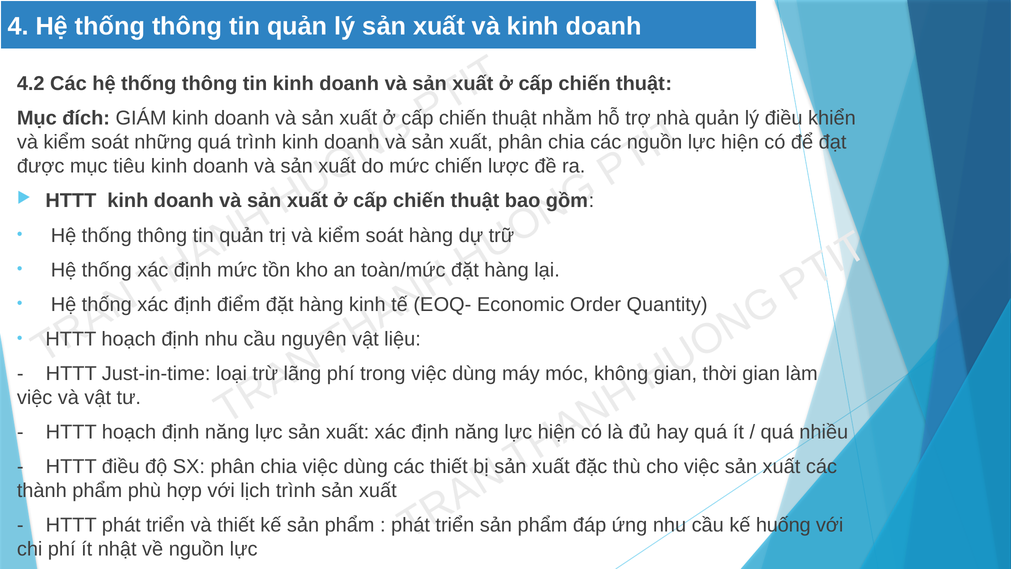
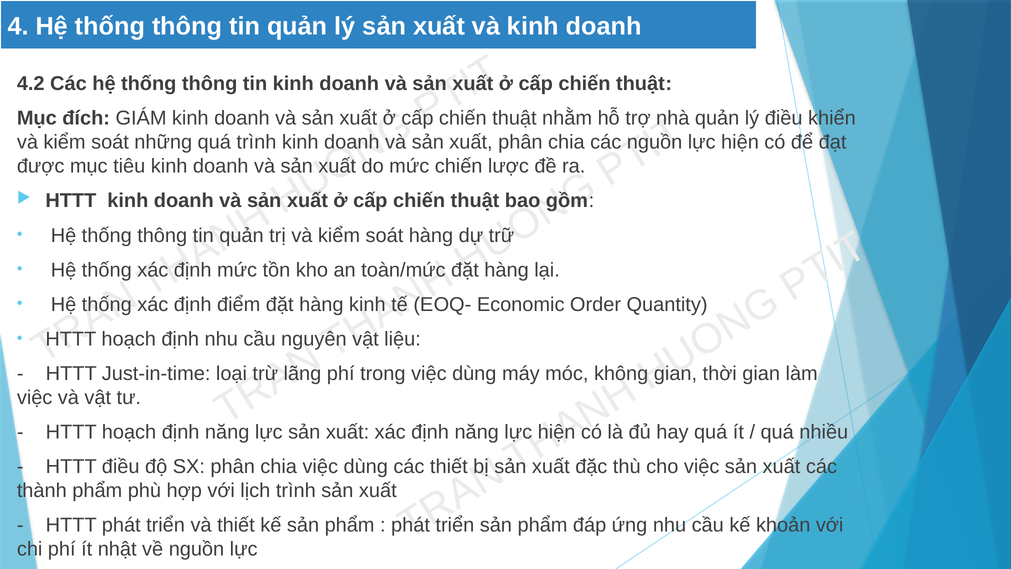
huống: huống -> khoản (783, 525)
